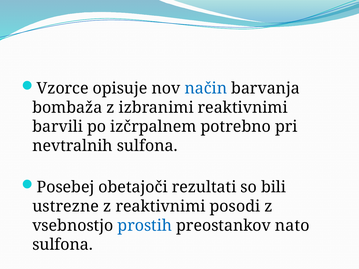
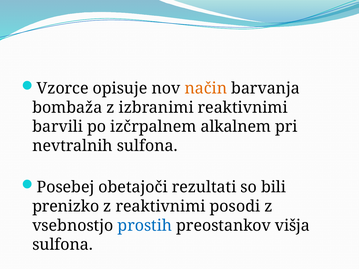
način colour: blue -> orange (206, 88)
potrebno: potrebno -> alkalnem (236, 127)
ustrezne: ustrezne -> prenizko (66, 207)
nato: nato -> višja (292, 226)
